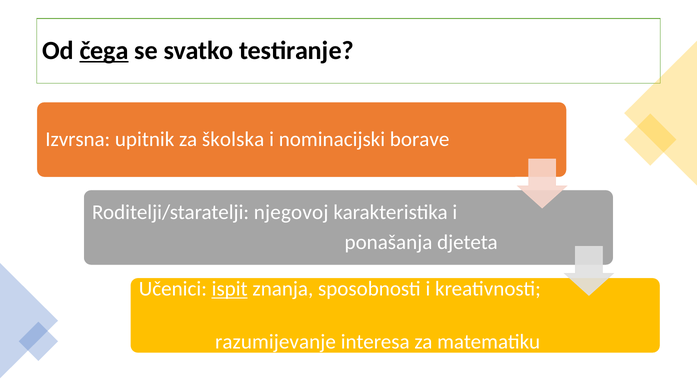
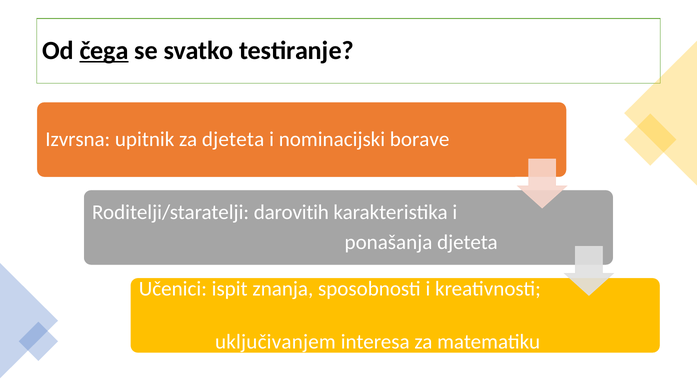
za školska: školska -> djeteta (233, 139)
njegovoj: njegovoj -> darovitih (291, 212)
ispit underline: present -> none (230, 289)
razumijevanje: razumijevanje -> uključivanjem (275, 342)
